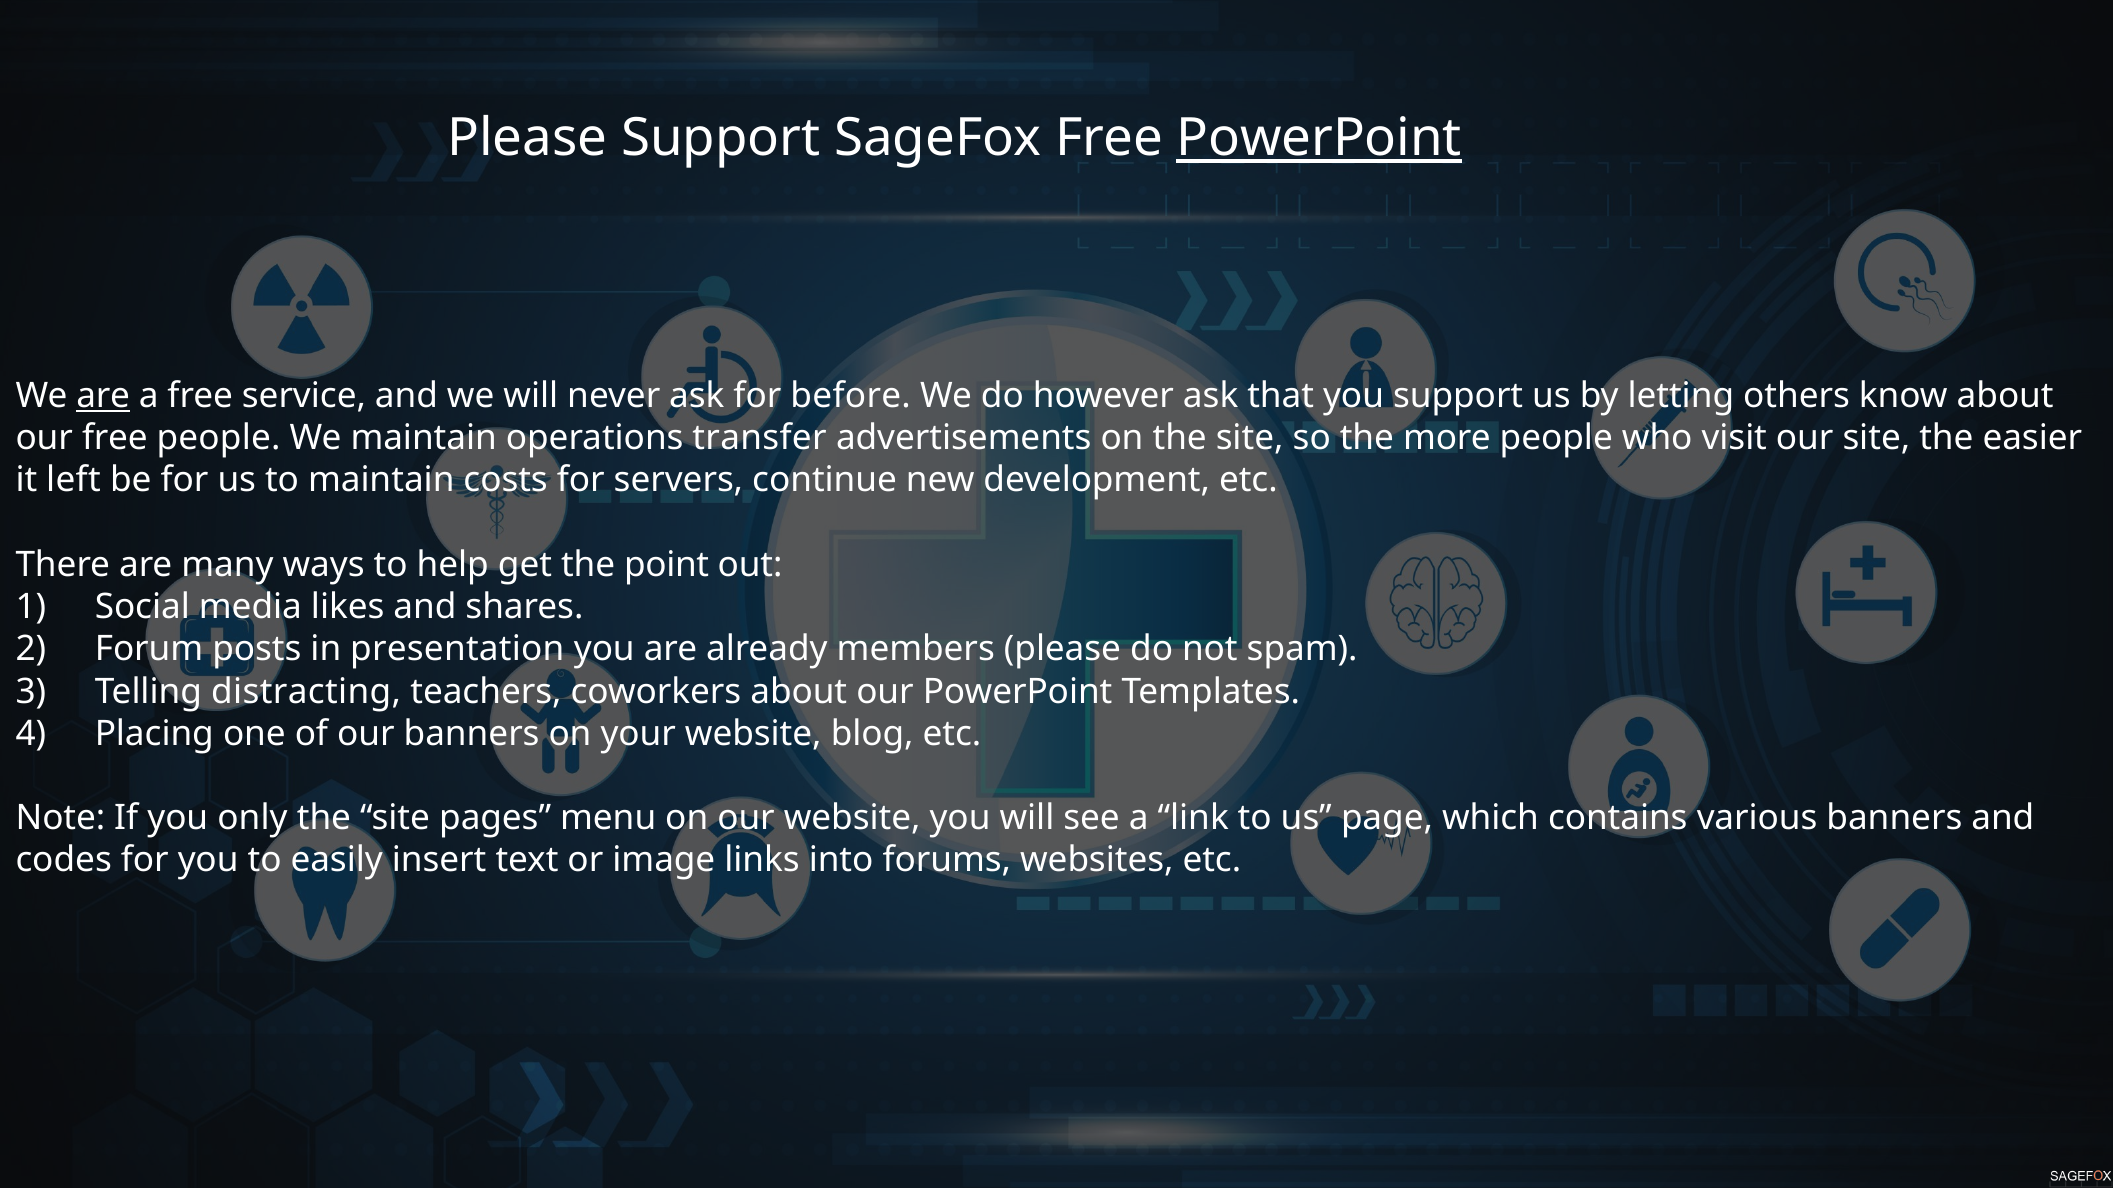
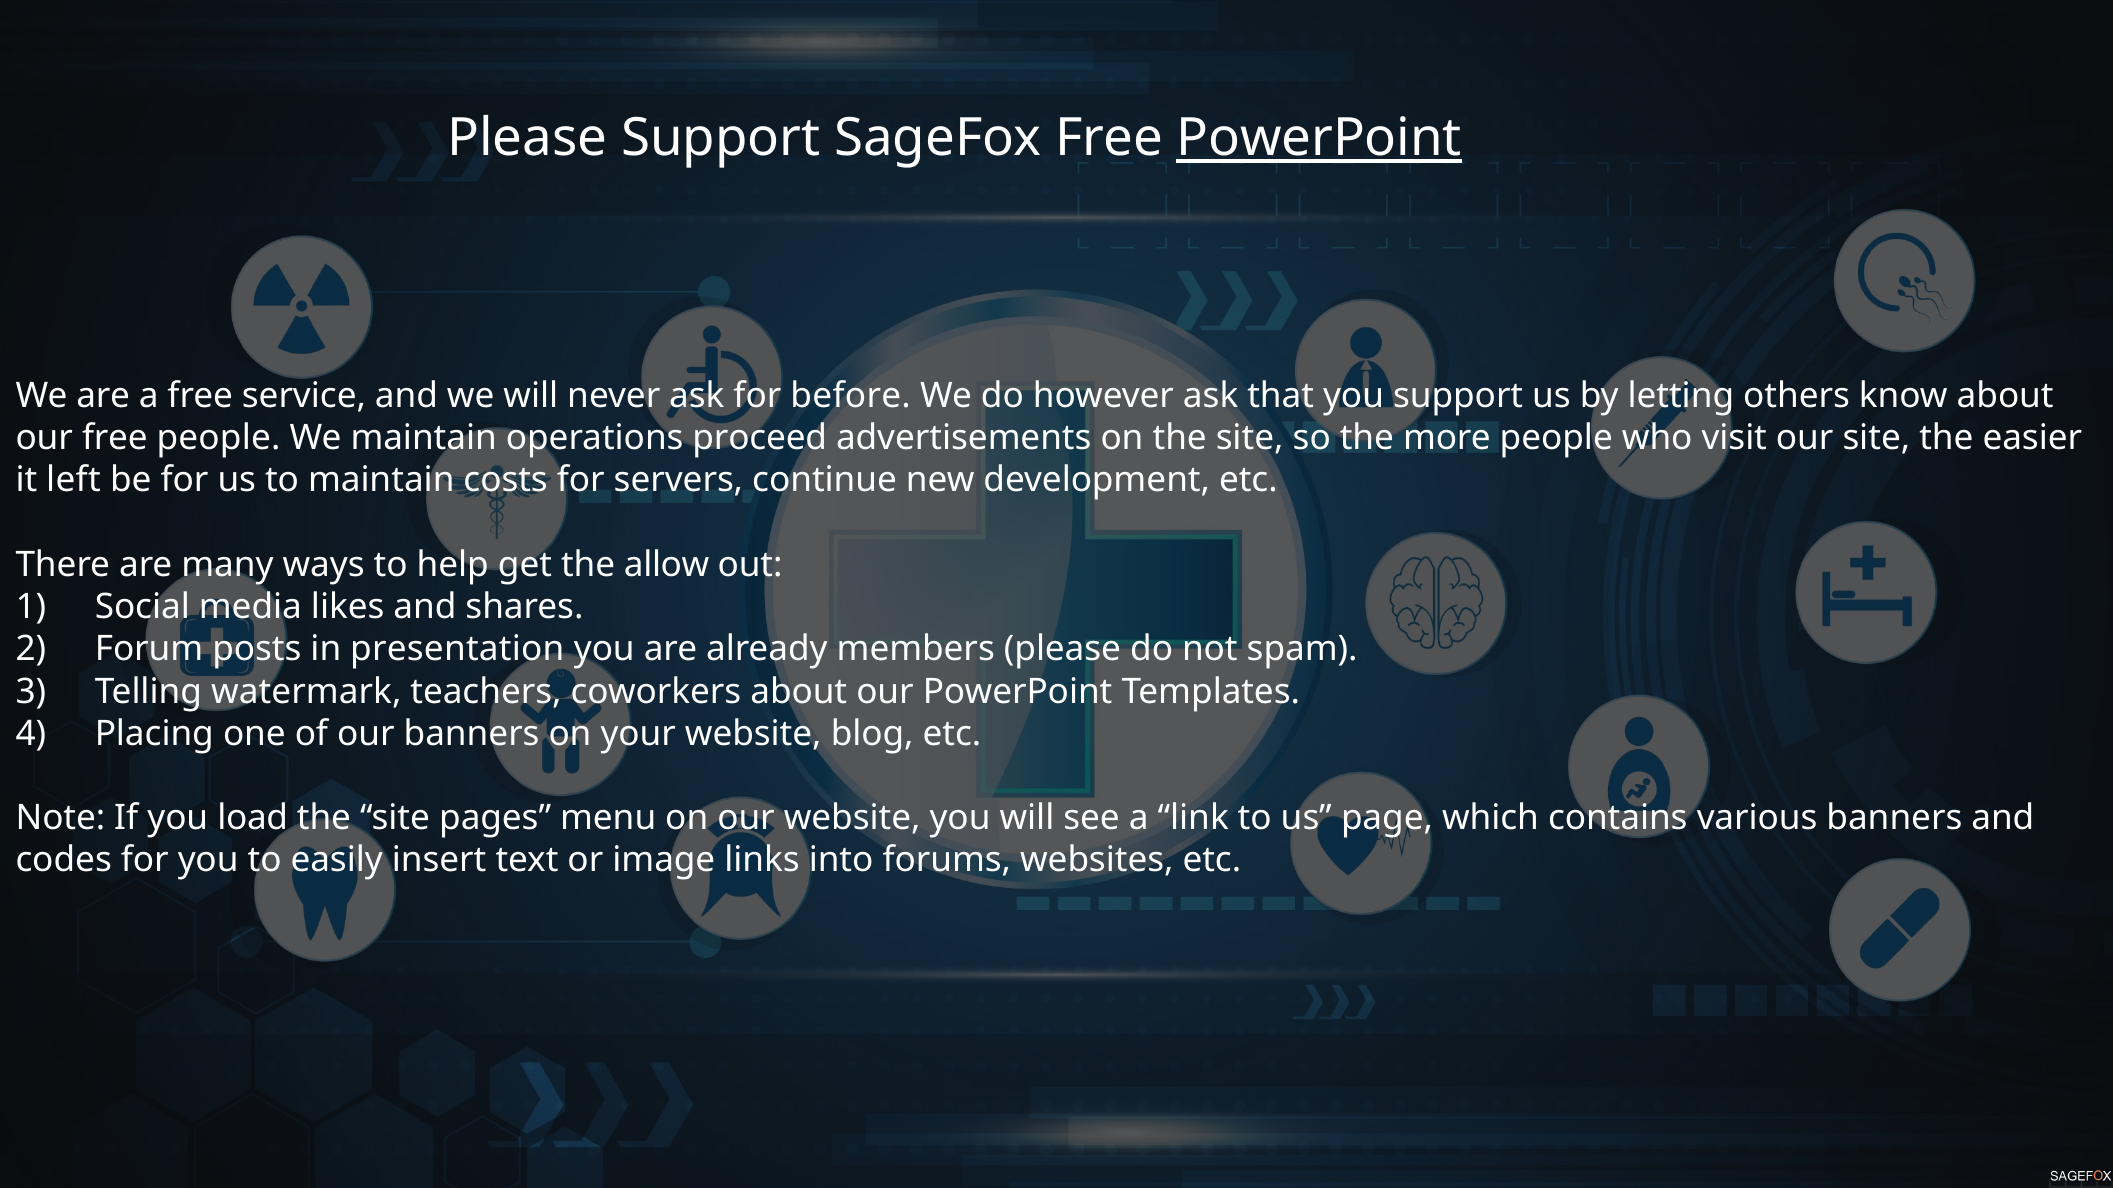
are underline: present -> none (103, 396)
transfer: transfer -> proceed (760, 438)
point: point -> allow (667, 565)
distracting: distracting -> watermark (306, 692)
only: only -> load (253, 818)
